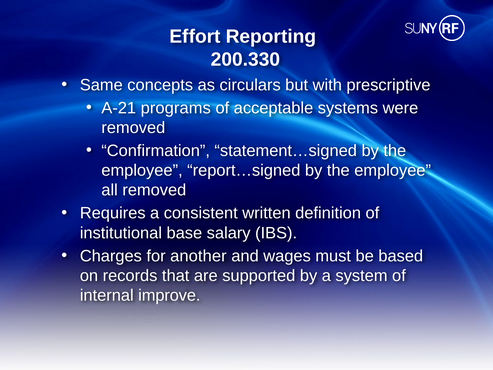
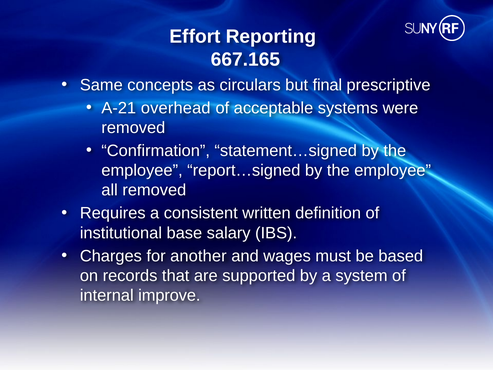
200.330: 200.330 -> 667.165 (246, 60)
with: with -> final (327, 85)
programs: programs -> overhead (176, 108)
